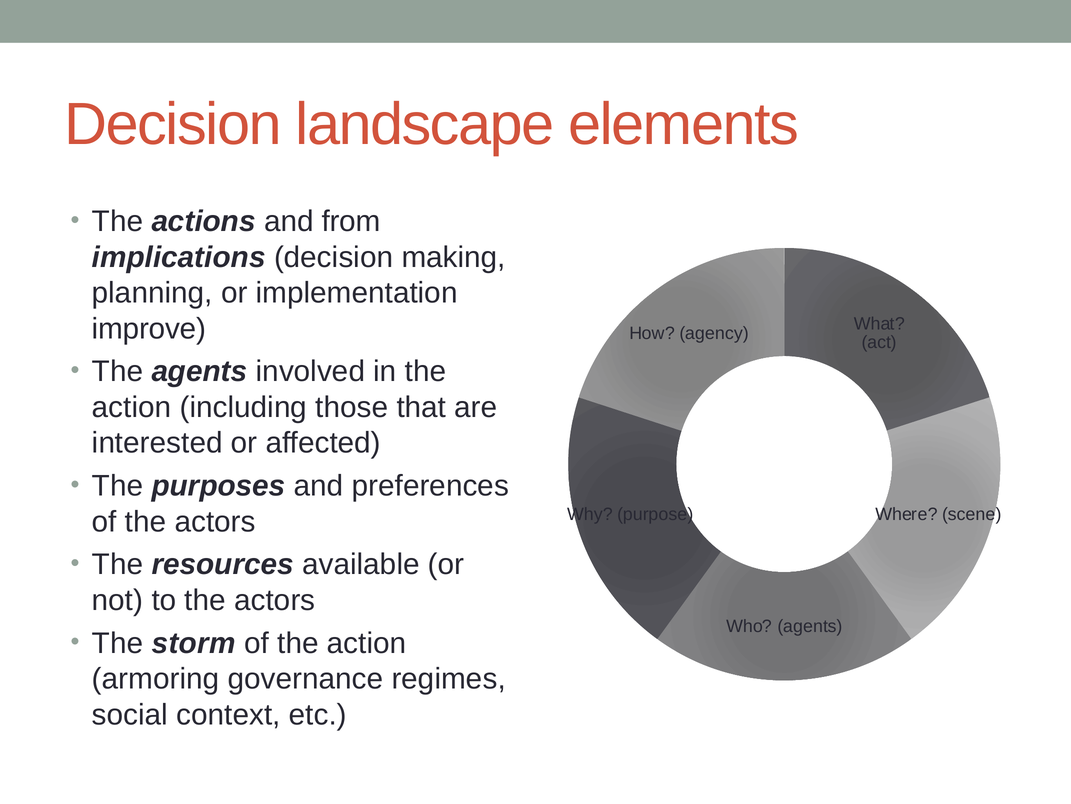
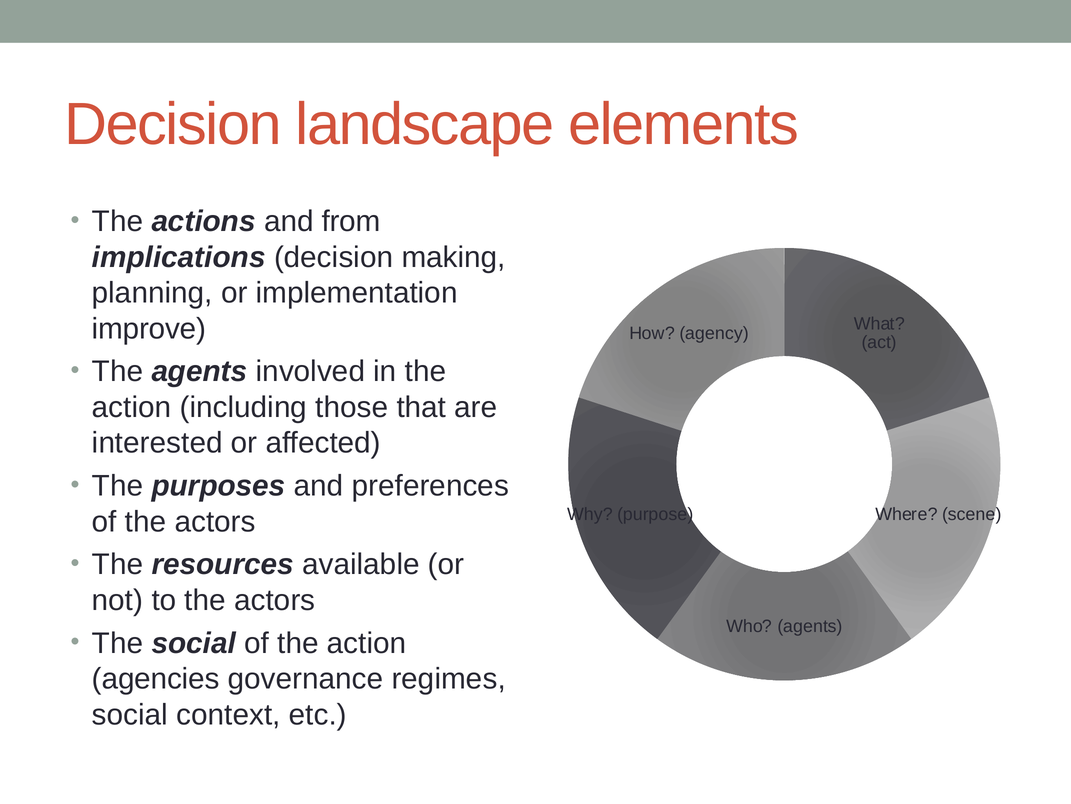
The storm: storm -> social (194, 643)
armoring: armoring -> agencies (156, 678)
